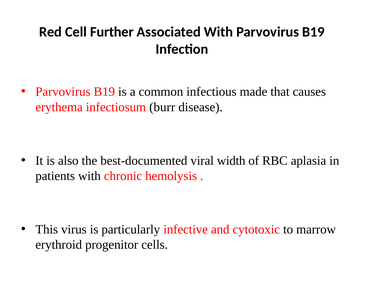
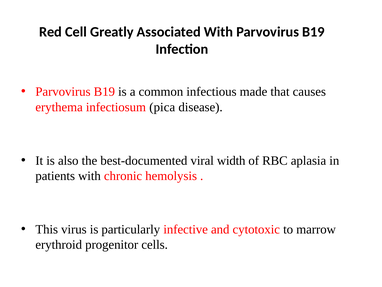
Further: Further -> Greatly (112, 32)
burr: burr -> pica (162, 107)
